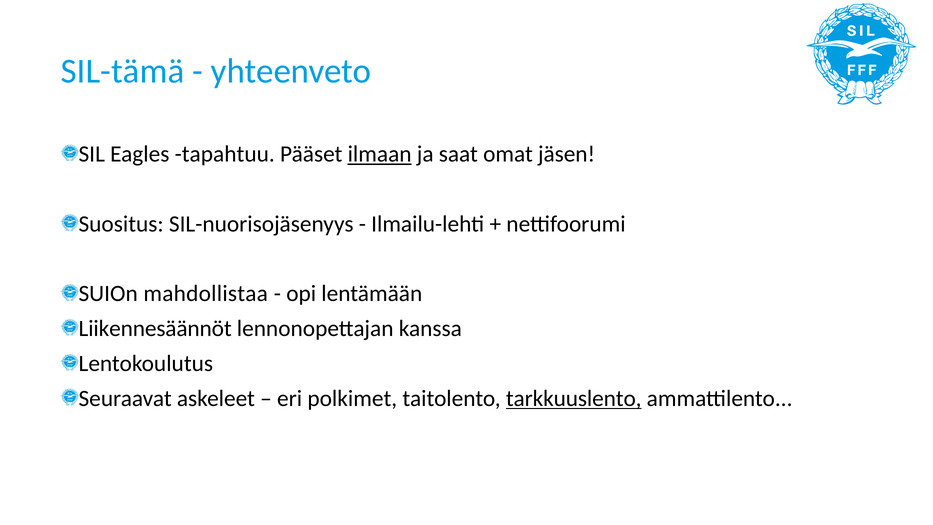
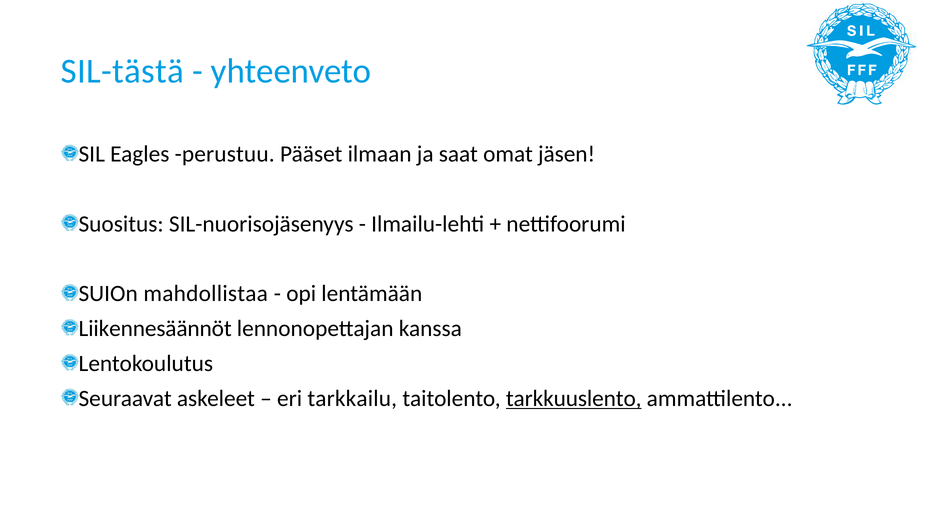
SIL-tämä: SIL-tämä -> SIL-tästä (122, 71)
tapahtuu: tapahtuu -> perustuu (225, 154)
ilmaan underline: present -> none (380, 154)
polkimet: polkimet -> tarkkailu (352, 398)
